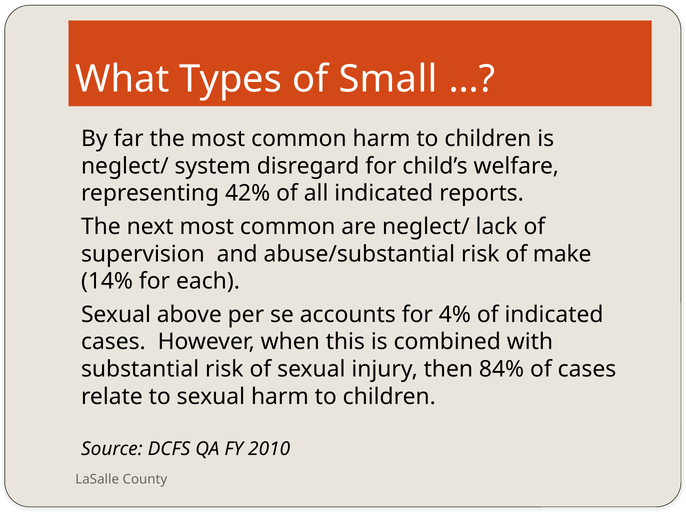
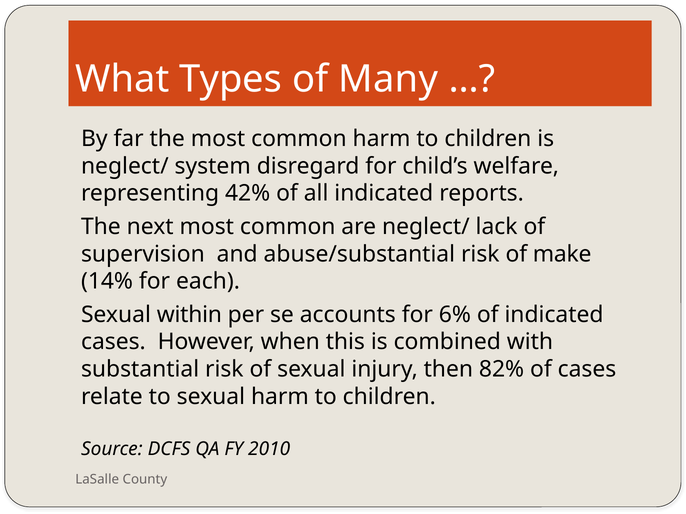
Small: Small -> Many (388, 79)
above: above -> within (189, 315)
4%: 4% -> 6% (455, 315)
84%: 84% -> 82% (502, 370)
